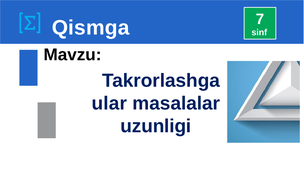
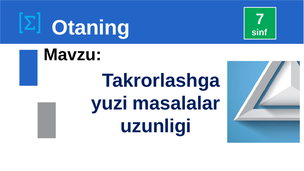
Qismga: Qismga -> Otaning (91, 28)
ular: ular -> yuzi (109, 103)
